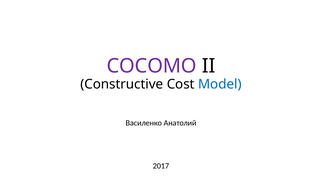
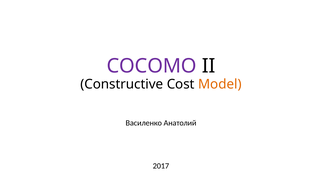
Model colour: blue -> orange (220, 84)
